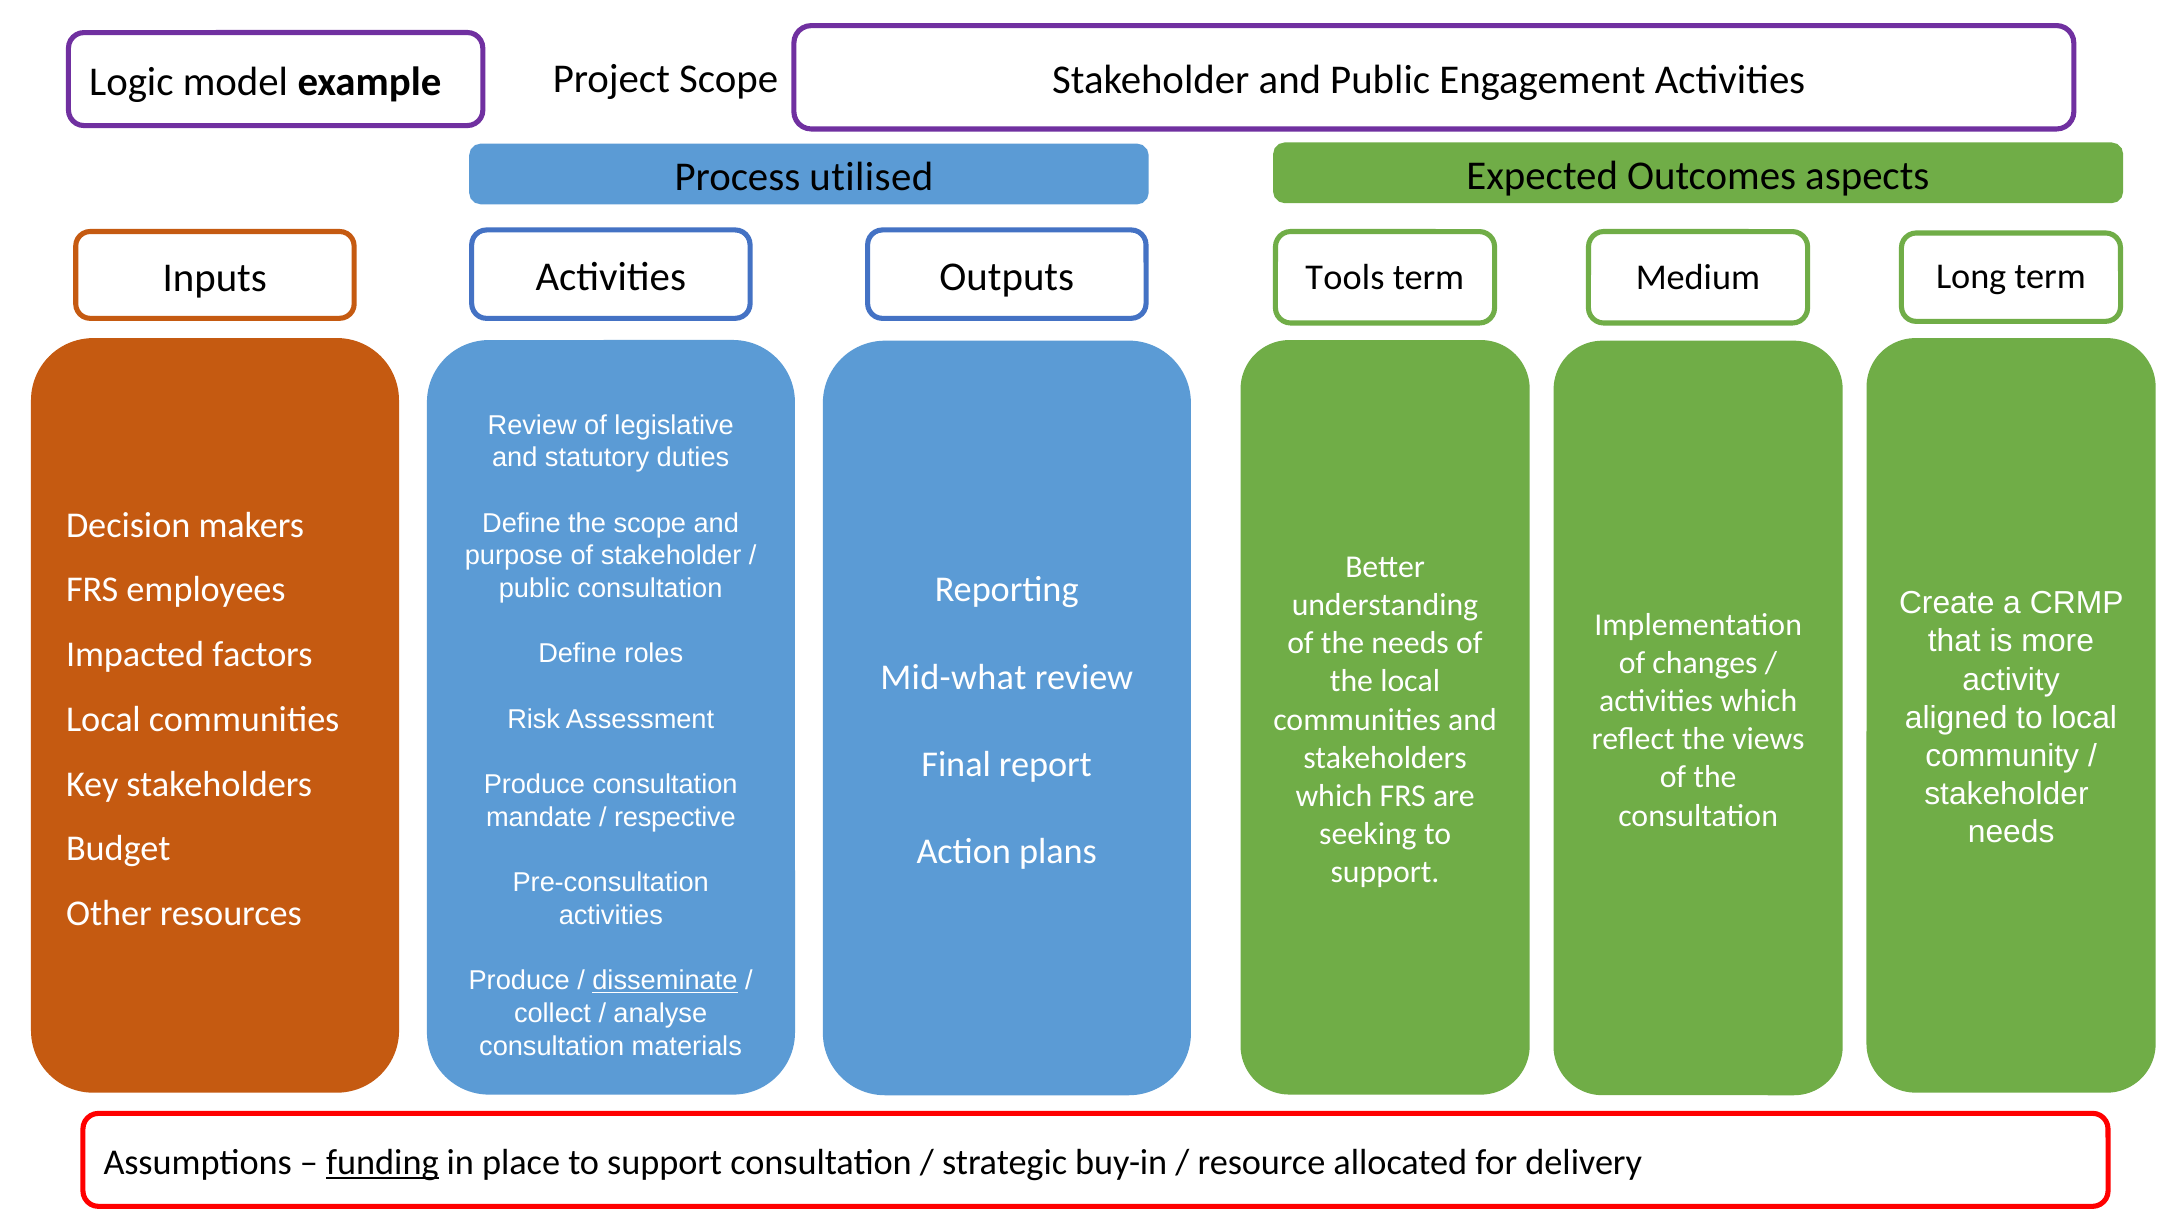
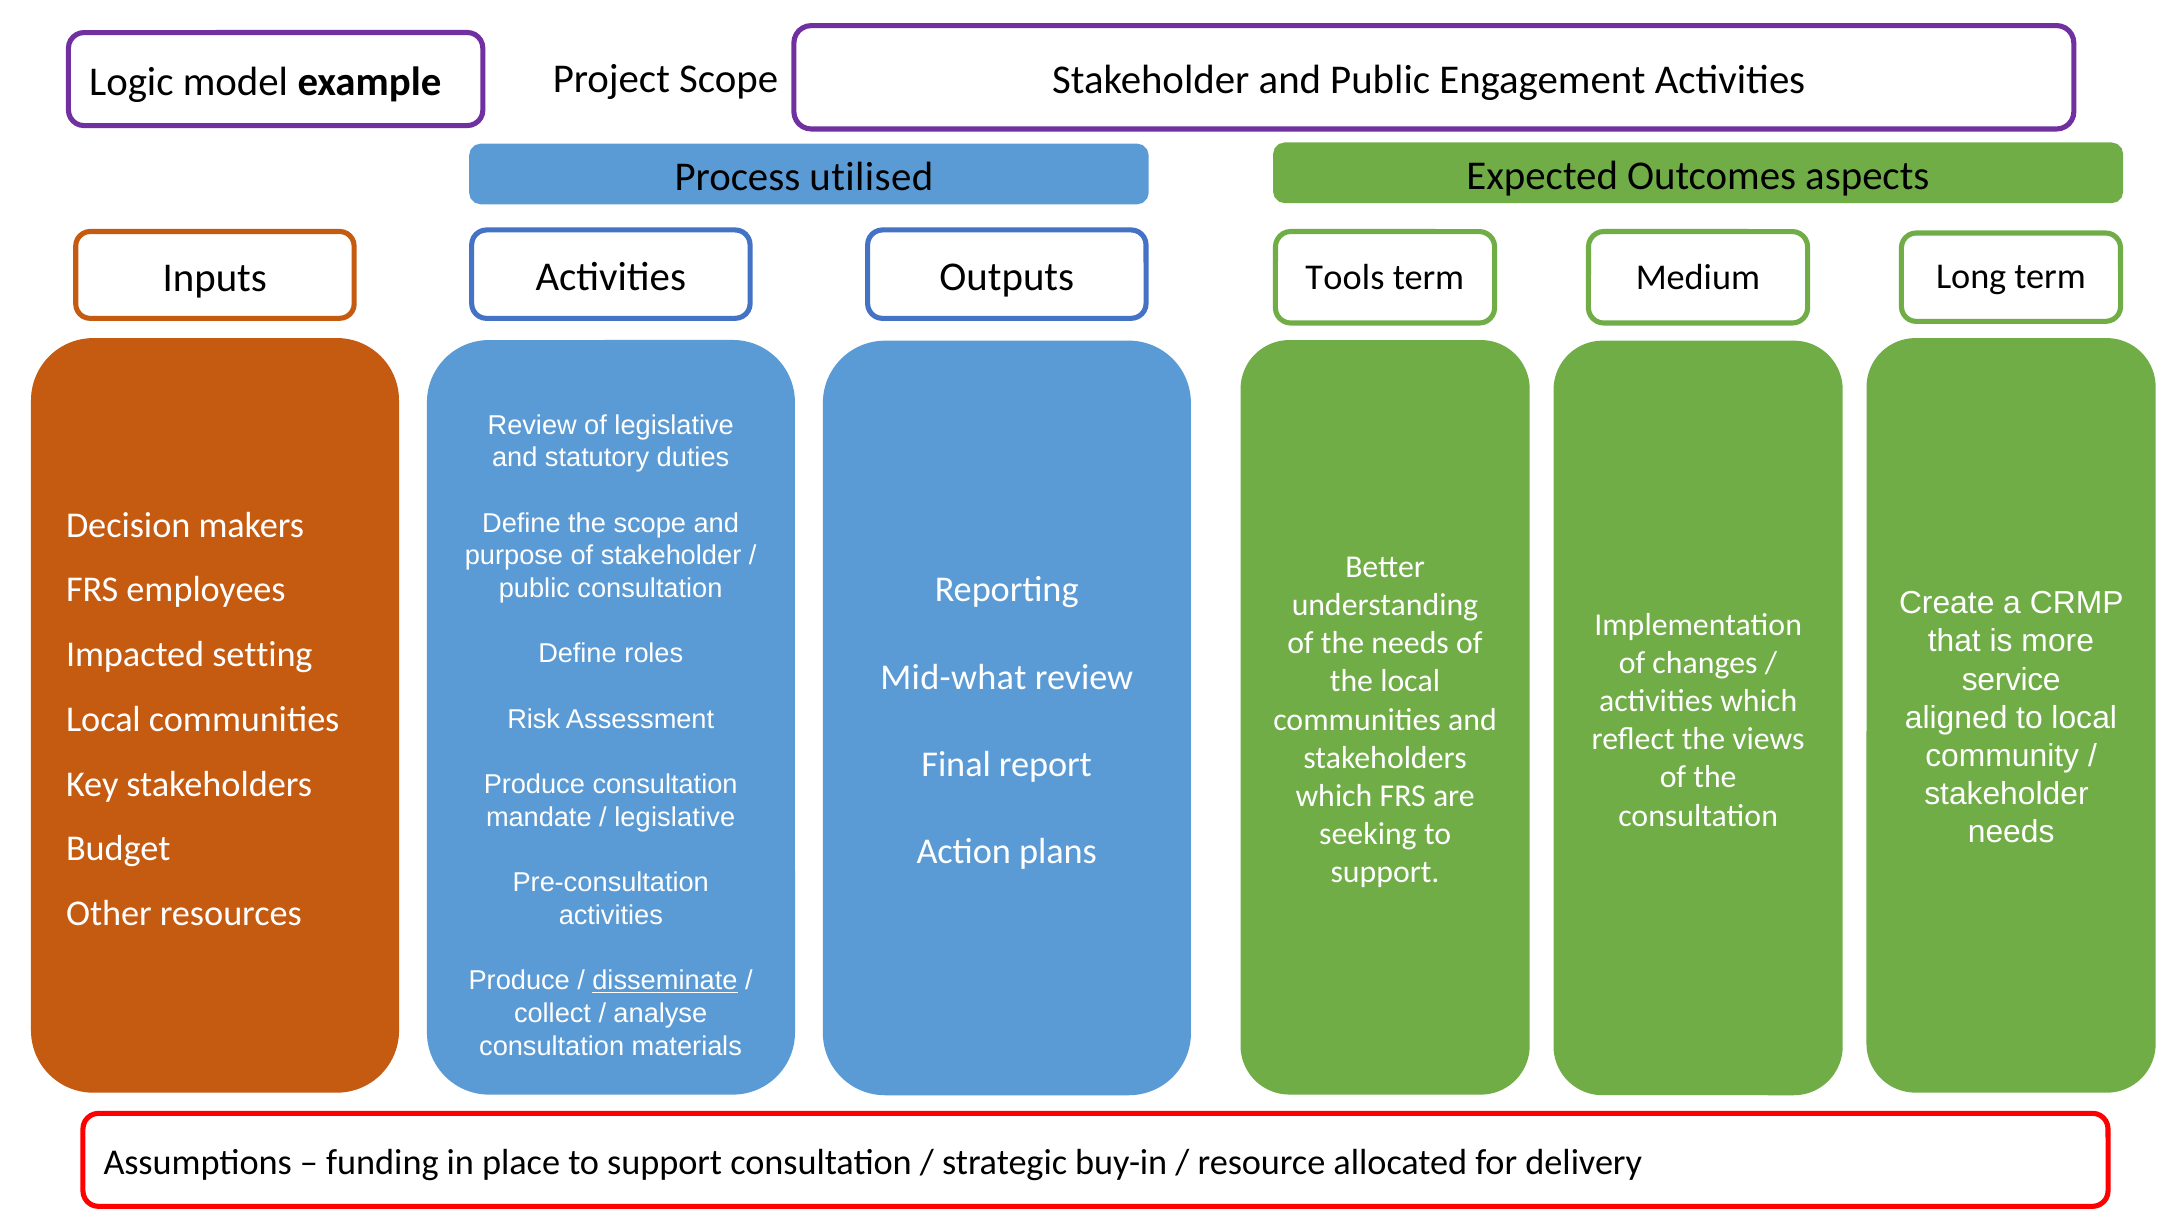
factors: factors -> setting (262, 655)
activity: activity -> service (2011, 679)
respective: respective -> legislative (675, 817)
funding underline: present -> none (382, 1162)
